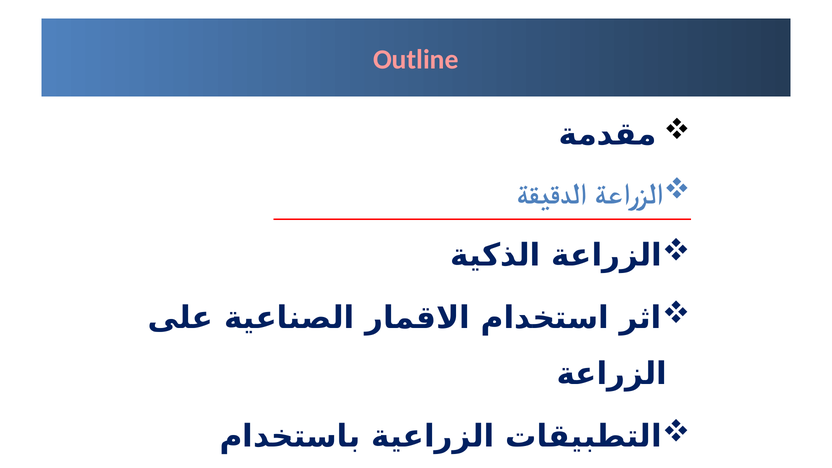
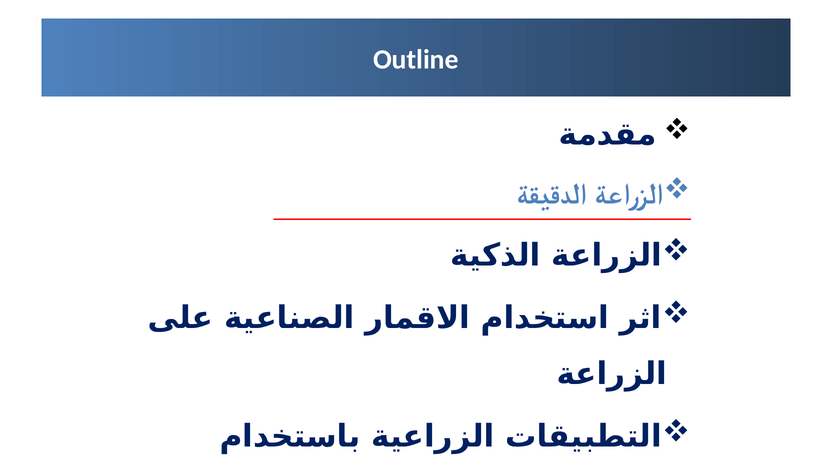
Outline colour: pink -> white (416, 60)
